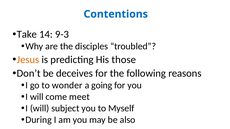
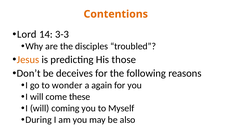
Contentions colour: blue -> orange (116, 14)
Take: Take -> Lord (27, 34)
9-3: 9-3 -> 3-3 (62, 34)
going: going -> again (102, 86)
meet: meet -> these (80, 97)
subject: subject -> coming (65, 109)
